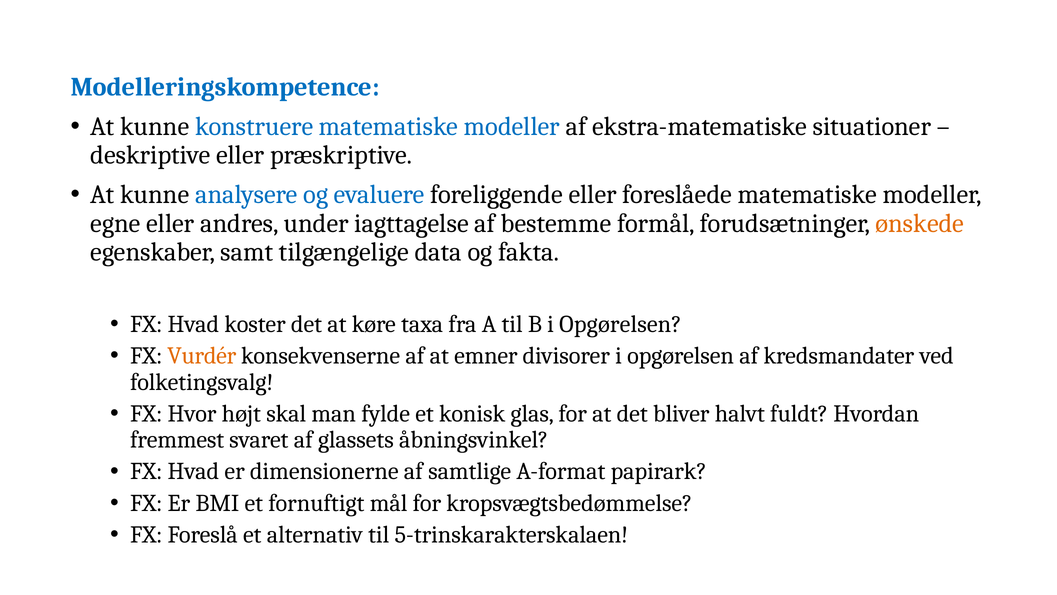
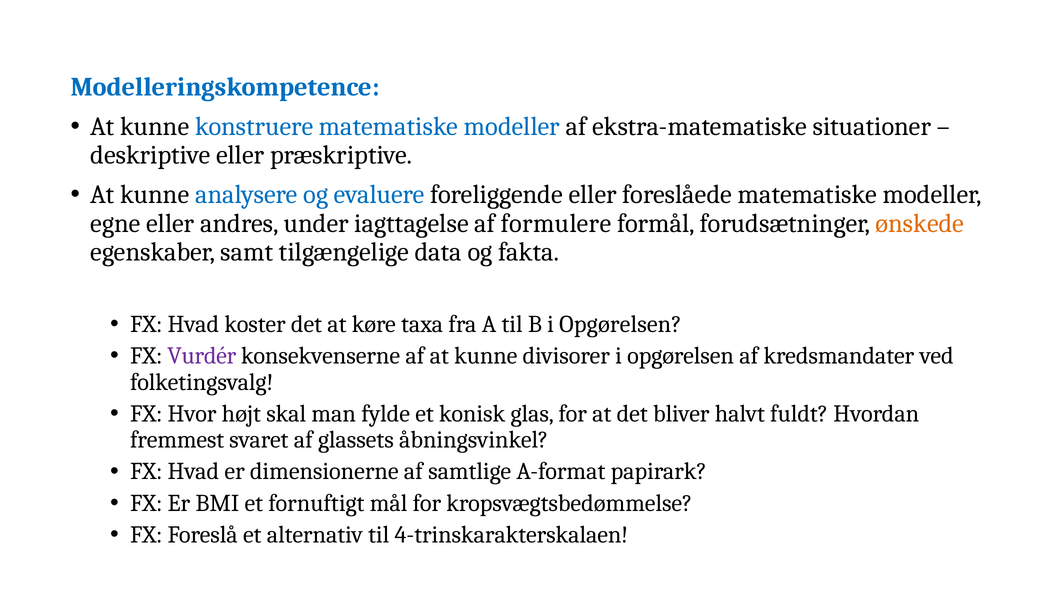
bestemme: bestemme -> formulere (556, 223)
Vurdér colour: orange -> purple (202, 356)
af at emner: emner -> kunne (486, 356)
5-trinskarakterskalaen: 5-trinskarakterskalaen -> 4-trinskarakterskalaen (511, 534)
